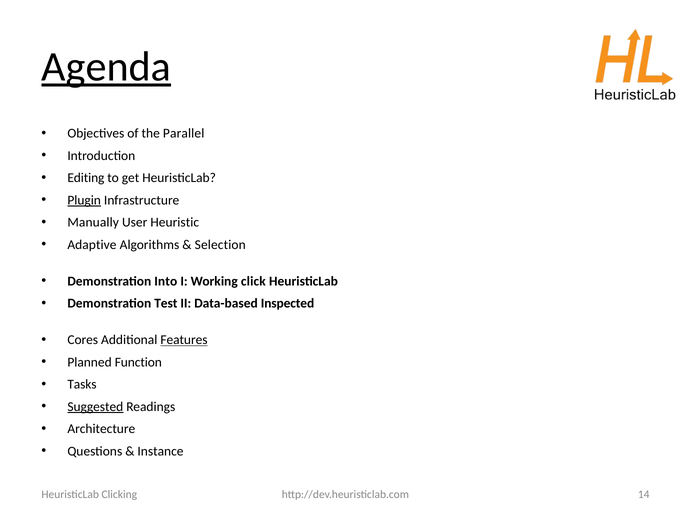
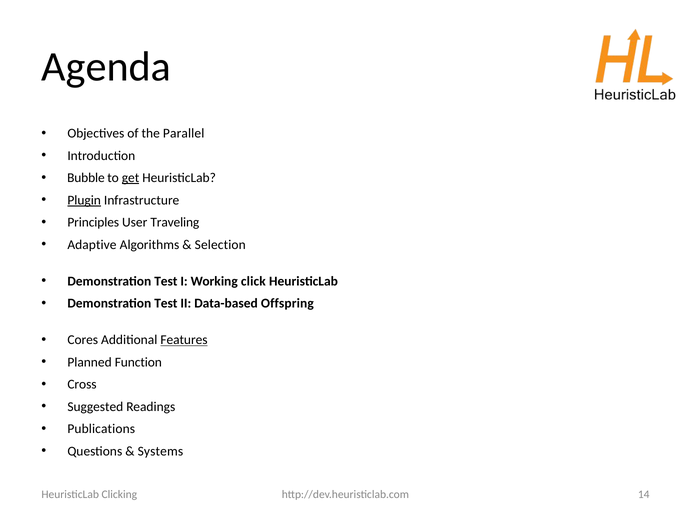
Agenda underline: present -> none (106, 67)
Editing: Editing -> Bubble (86, 178)
get underline: none -> present (131, 178)
Manually: Manually -> Principles (93, 223)
Heuristic: Heuristic -> Traveling (175, 223)
Into: Into -> Test (166, 281)
Inspected: Inspected -> Offspring (287, 304)
Tasks: Tasks -> Cross (82, 385)
Suggested underline: present -> none (95, 407)
Architecture: Architecture -> Publications (101, 429)
Instance: Instance -> Systems (160, 451)
